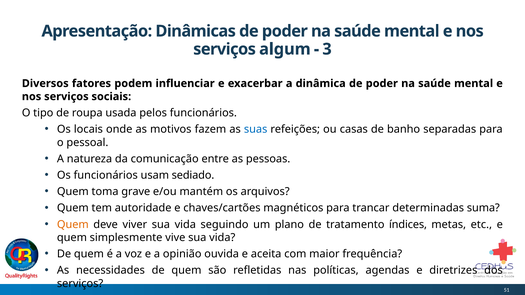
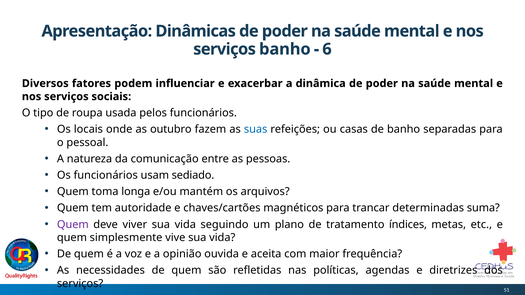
serviços algum: algum -> banho (285, 49)
3: 3 -> 6 (327, 49)
motivos: motivos -> outubro (171, 129)
grave: grave -> longa (136, 192)
Quem colour: orange -> purple (73, 225)
